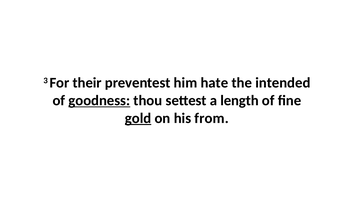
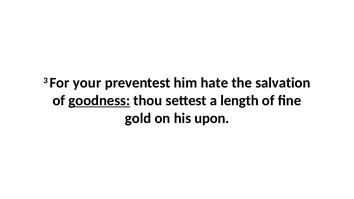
their: their -> your (87, 83)
intended: intended -> salvation (283, 83)
gold underline: present -> none (138, 118)
from: from -> upon (212, 118)
